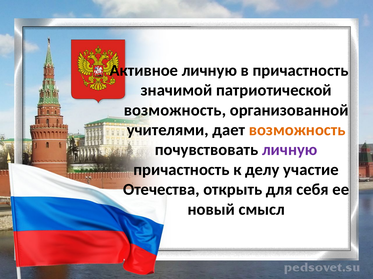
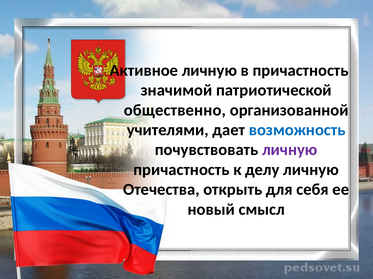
возможность: возможность -> общественно (175, 110)
возможность colour: orange -> blue (297, 130)
делу участие: участие -> личную (311, 170)
